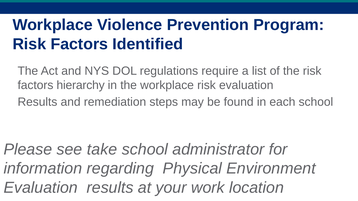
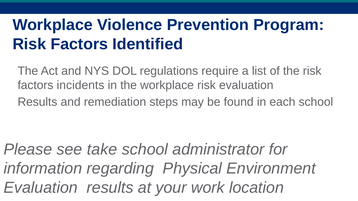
hierarchy: hierarchy -> incidents (80, 85)
